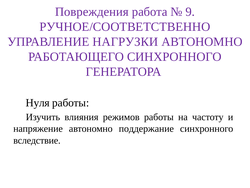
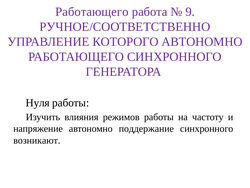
Повреждения: Повреждения -> Работающего (92, 12)
НАГРУЗКИ: НАГРУЗКИ -> КОТОРОГО (125, 42)
вследствие: вследствие -> возникают (37, 140)
